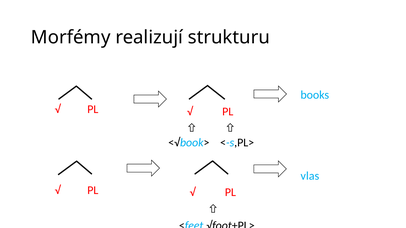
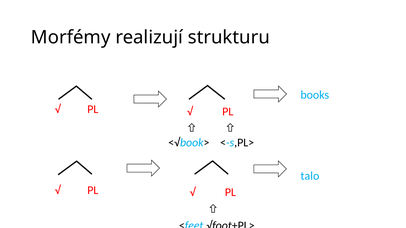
vlas: vlas -> talo (310, 176)
